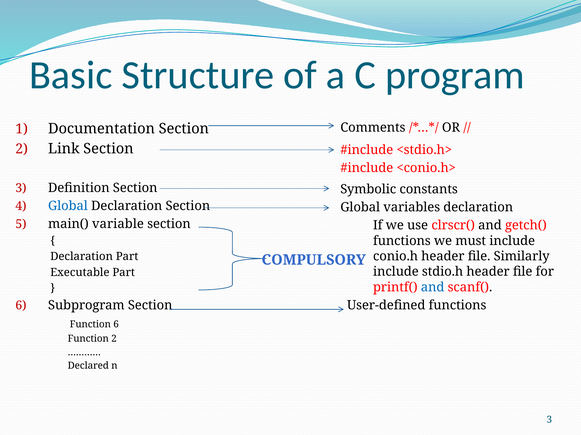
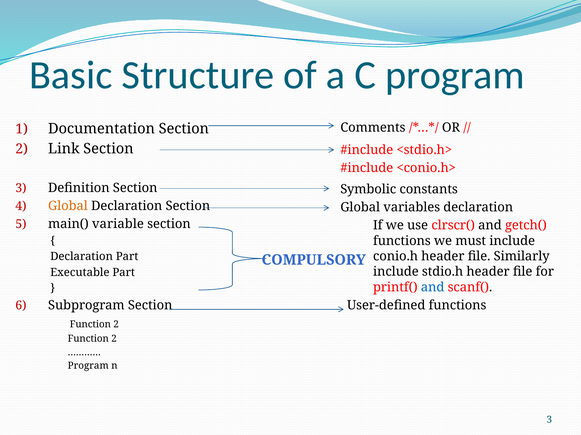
Global colour: blue -> orange (68, 206)
6: 6 -> 2 (116, 325)
Declared: Declared -> Program (88, 366)
